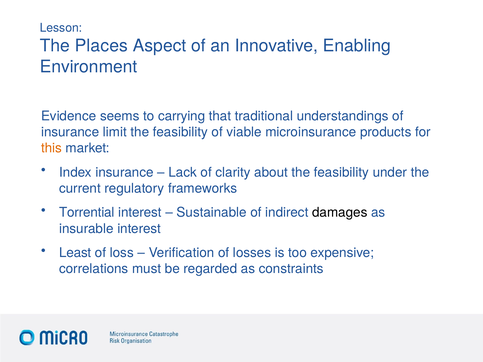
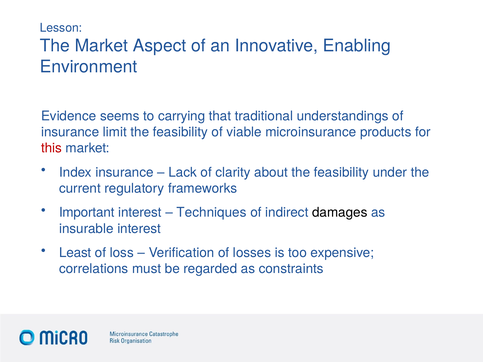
The Places: Places -> Market (101, 46)
this colour: orange -> red (51, 148)
Torrential: Torrential -> Important (87, 213)
Sustainable: Sustainable -> Techniques (212, 213)
